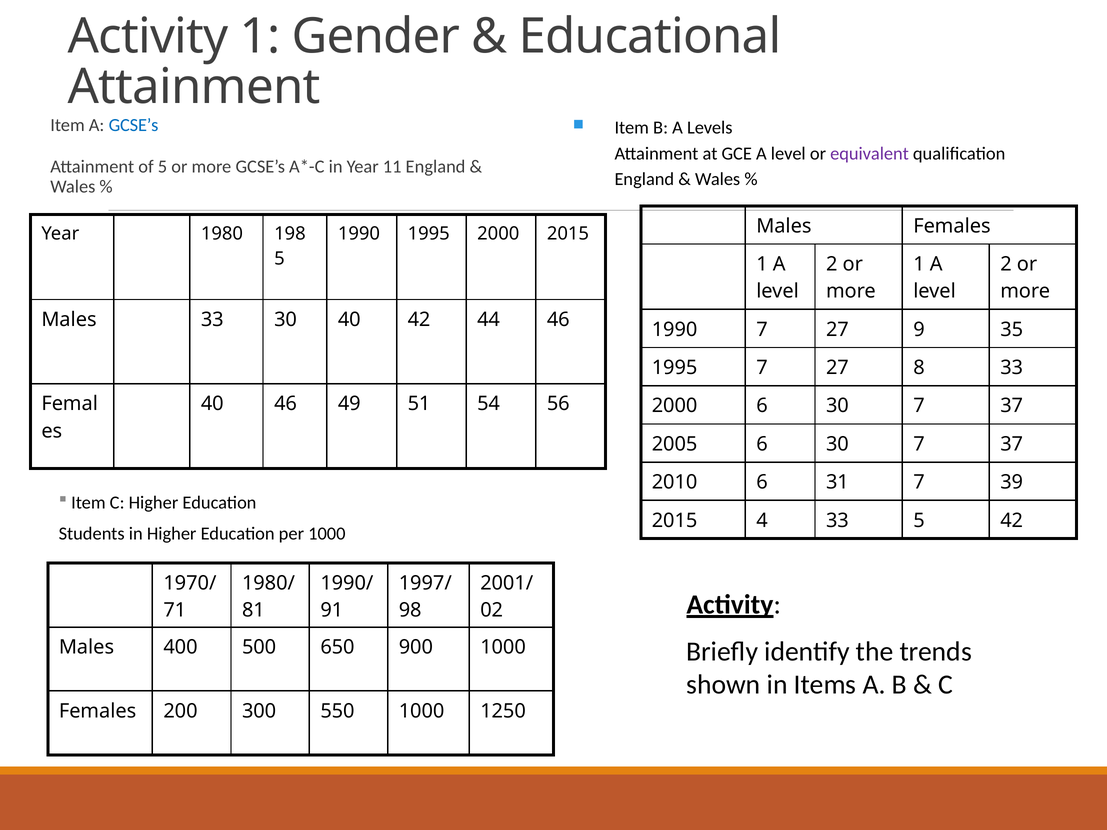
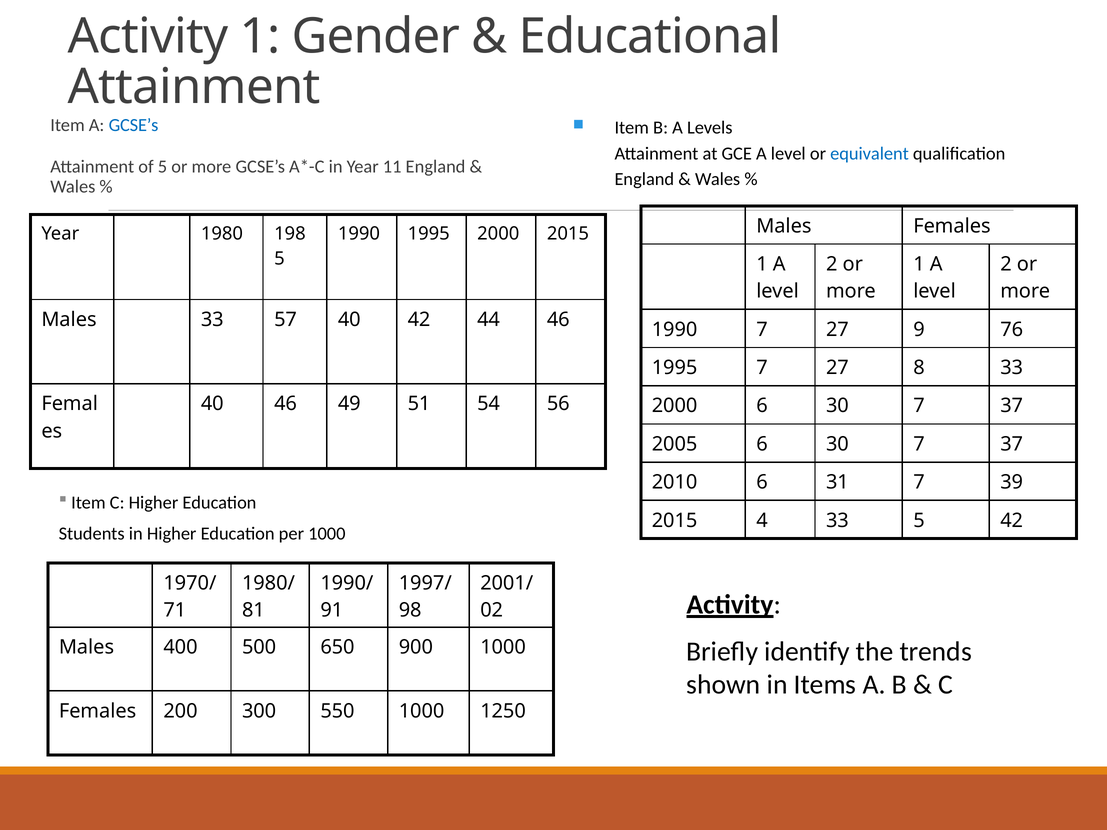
equivalent colour: purple -> blue (870, 154)
33 30: 30 -> 57 (286, 320)
35: 35 -> 76 (1012, 330)
